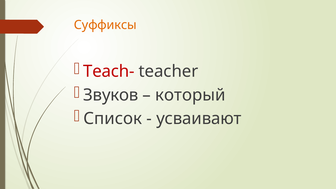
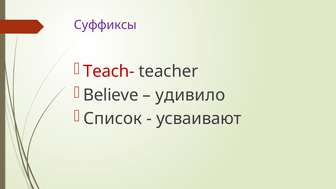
Суффиксы colour: orange -> purple (105, 25)
Звуков: Звуков -> Believe (111, 95)
который: который -> удивило (190, 95)
